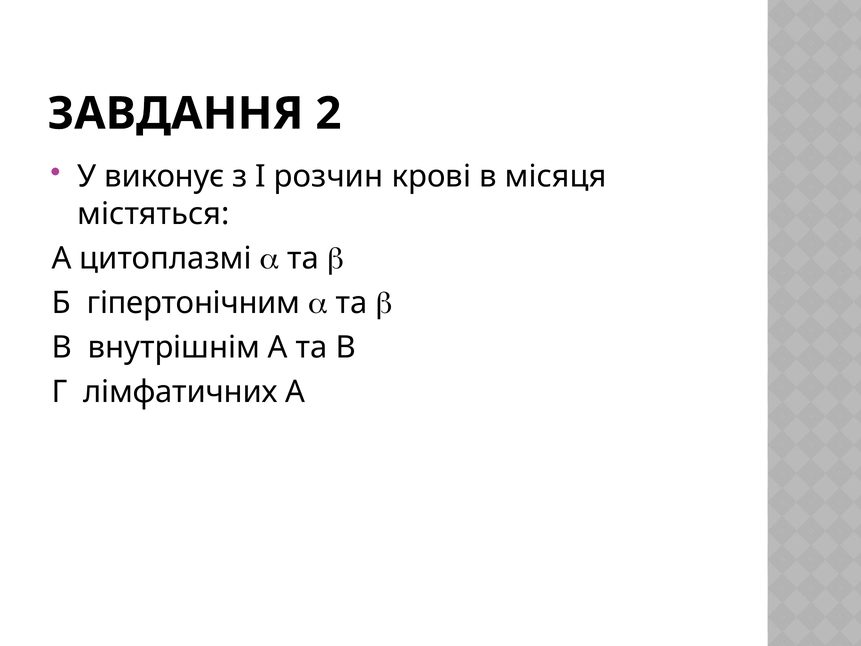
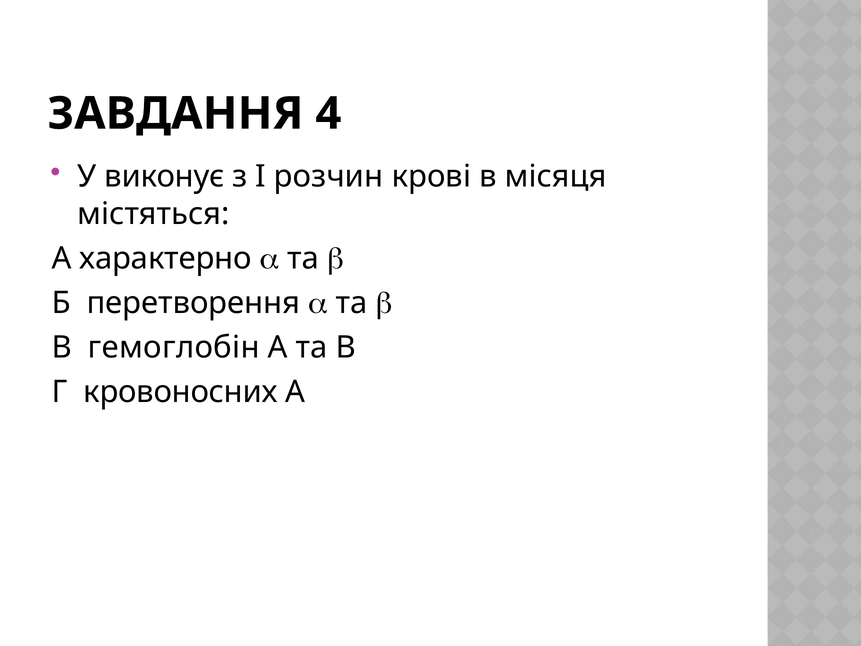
2: 2 -> 4 (328, 114)
цитоплазмі: цитоплазмі -> характерно (166, 258)
гіпертонічним: гіпертонічним -> перетворення (193, 303)
внутрішнім: внутрішнім -> гемоглобін (174, 347)
лімфатичних: лімфатичних -> кровоносних (180, 392)
